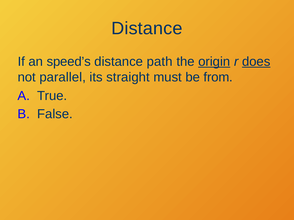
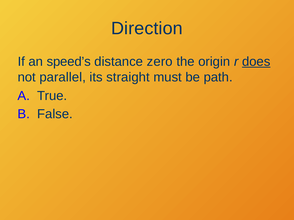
Distance: Distance -> Direction (147, 28)
path: path -> zero (160, 62)
origin underline: present -> none (214, 62)
from: from -> path (218, 77)
